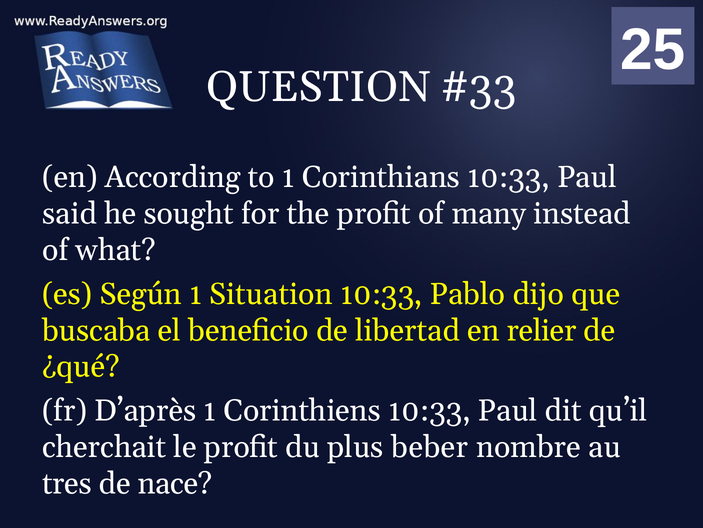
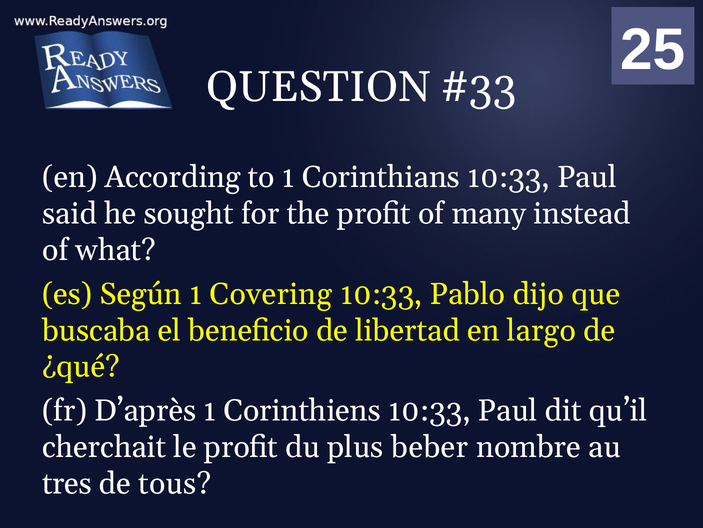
Situation: Situation -> Covering (271, 294)
relier: relier -> largo (541, 330)
nace: nace -> tous (175, 483)
